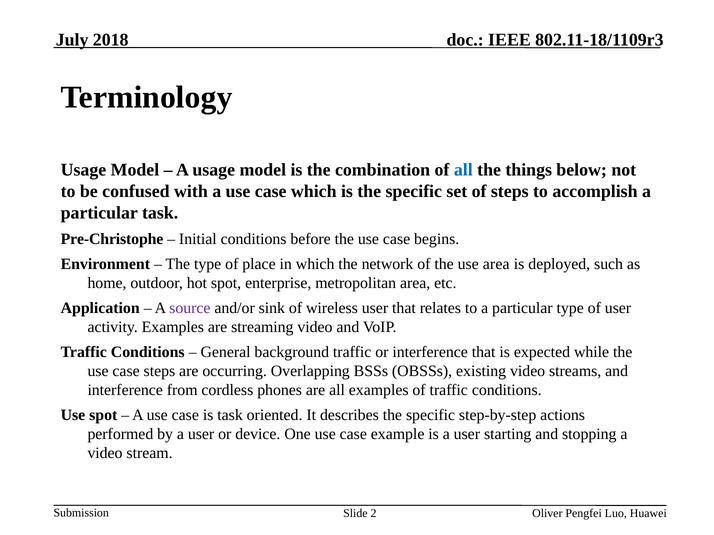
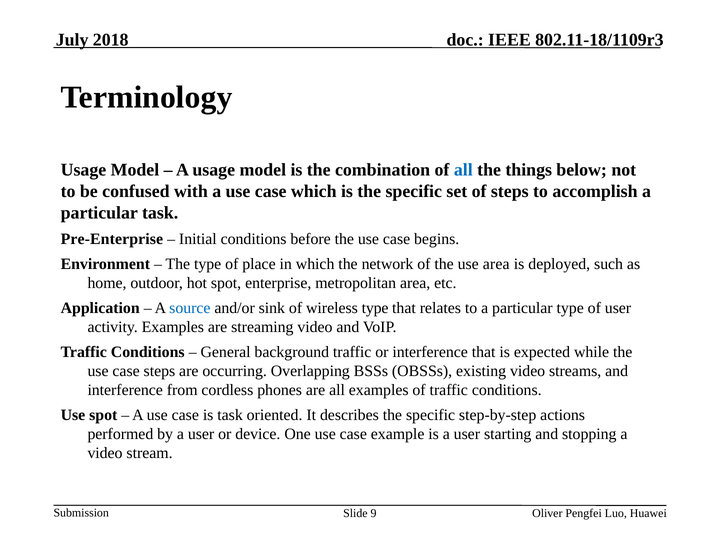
Pre-Christophe: Pre-Christophe -> Pre-Enterprise (112, 239)
source colour: purple -> blue (190, 308)
wireless user: user -> type (375, 308)
2: 2 -> 9 (374, 514)
